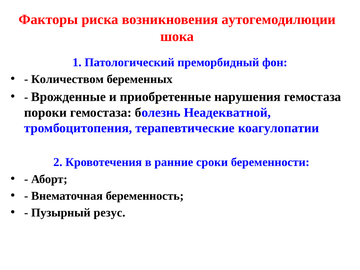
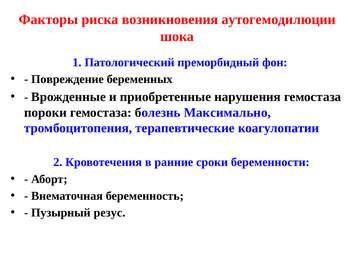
Количеством: Количеством -> Повреждение (67, 79)
Неадекватной: Неадекватной -> Максимально (227, 112)
